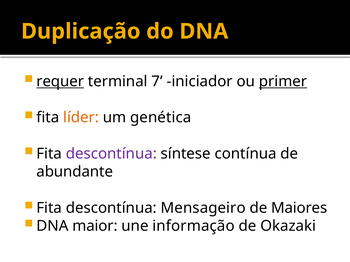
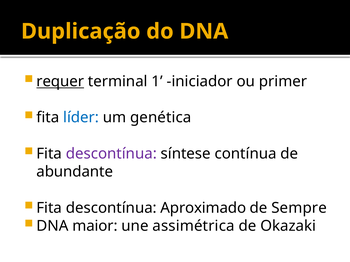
7: 7 -> 1 (157, 82)
primer underline: present -> none (283, 82)
líder colour: orange -> blue (81, 118)
Mensageiro: Mensageiro -> Aproximado (203, 208)
Maiores: Maiores -> Sempre (299, 208)
informação: informação -> assimétrica (194, 226)
